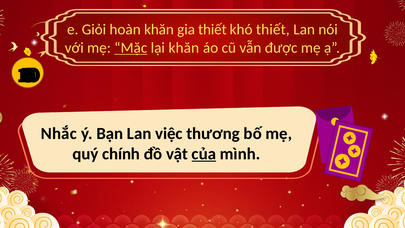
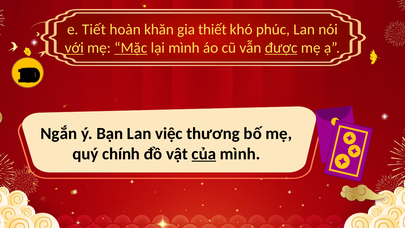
Giỏi: Giỏi -> Tiết (94, 30)
khó thiết: thiết -> phúc (273, 30)
với underline: none -> present (74, 48)
lại khăn: khăn -> mình (184, 48)
được underline: none -> present (281, 48)
Nhắc: Nhắc -> Ngắn (59, 134)
